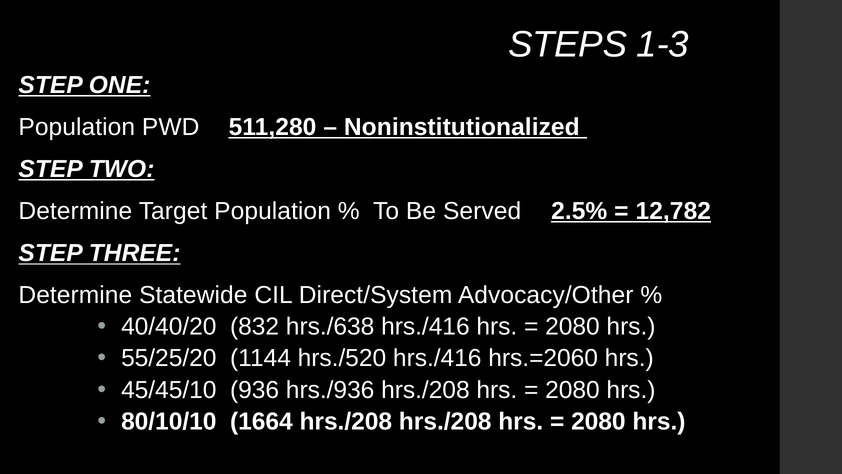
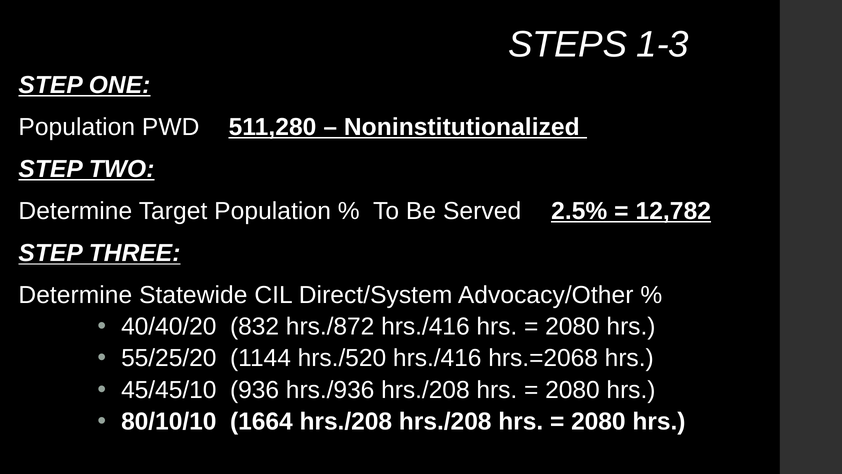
hrs./638: hrs./638 -> hrs./872 (330, 326)
hrs.=2060: hrs.=2060 -> hrs.=2068 (543, 358)
